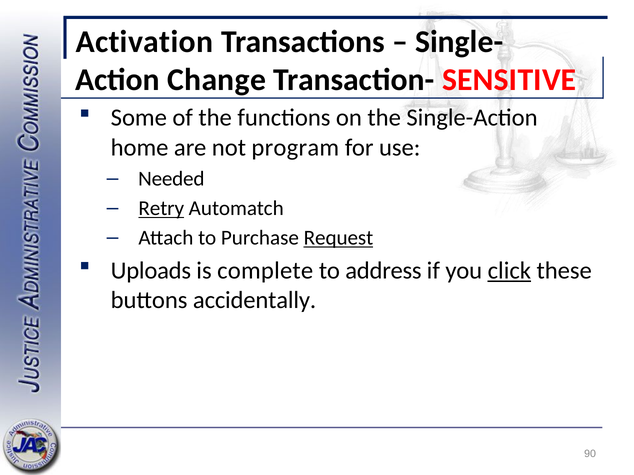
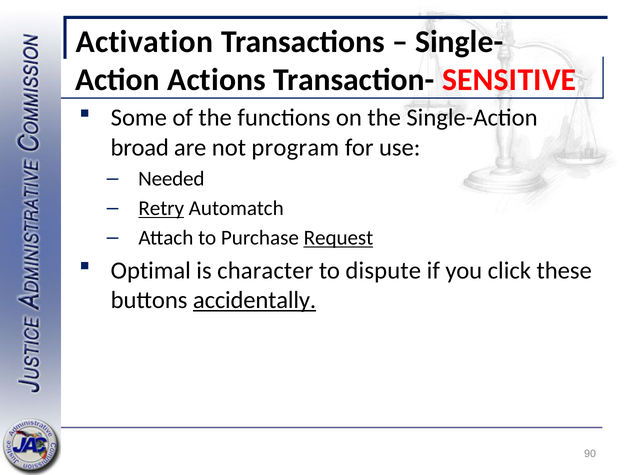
Change: Change -> Actions (217, 80)
home: home -> broad (140, 148)
Uploads: Uploads -> Optimal (151, 271)
complete: complete -> character (265, 271)
address: address -> dispute (383, 271)
click underline: present -> none (509, 271)
accidentally underline: none -> present (255, 300)
